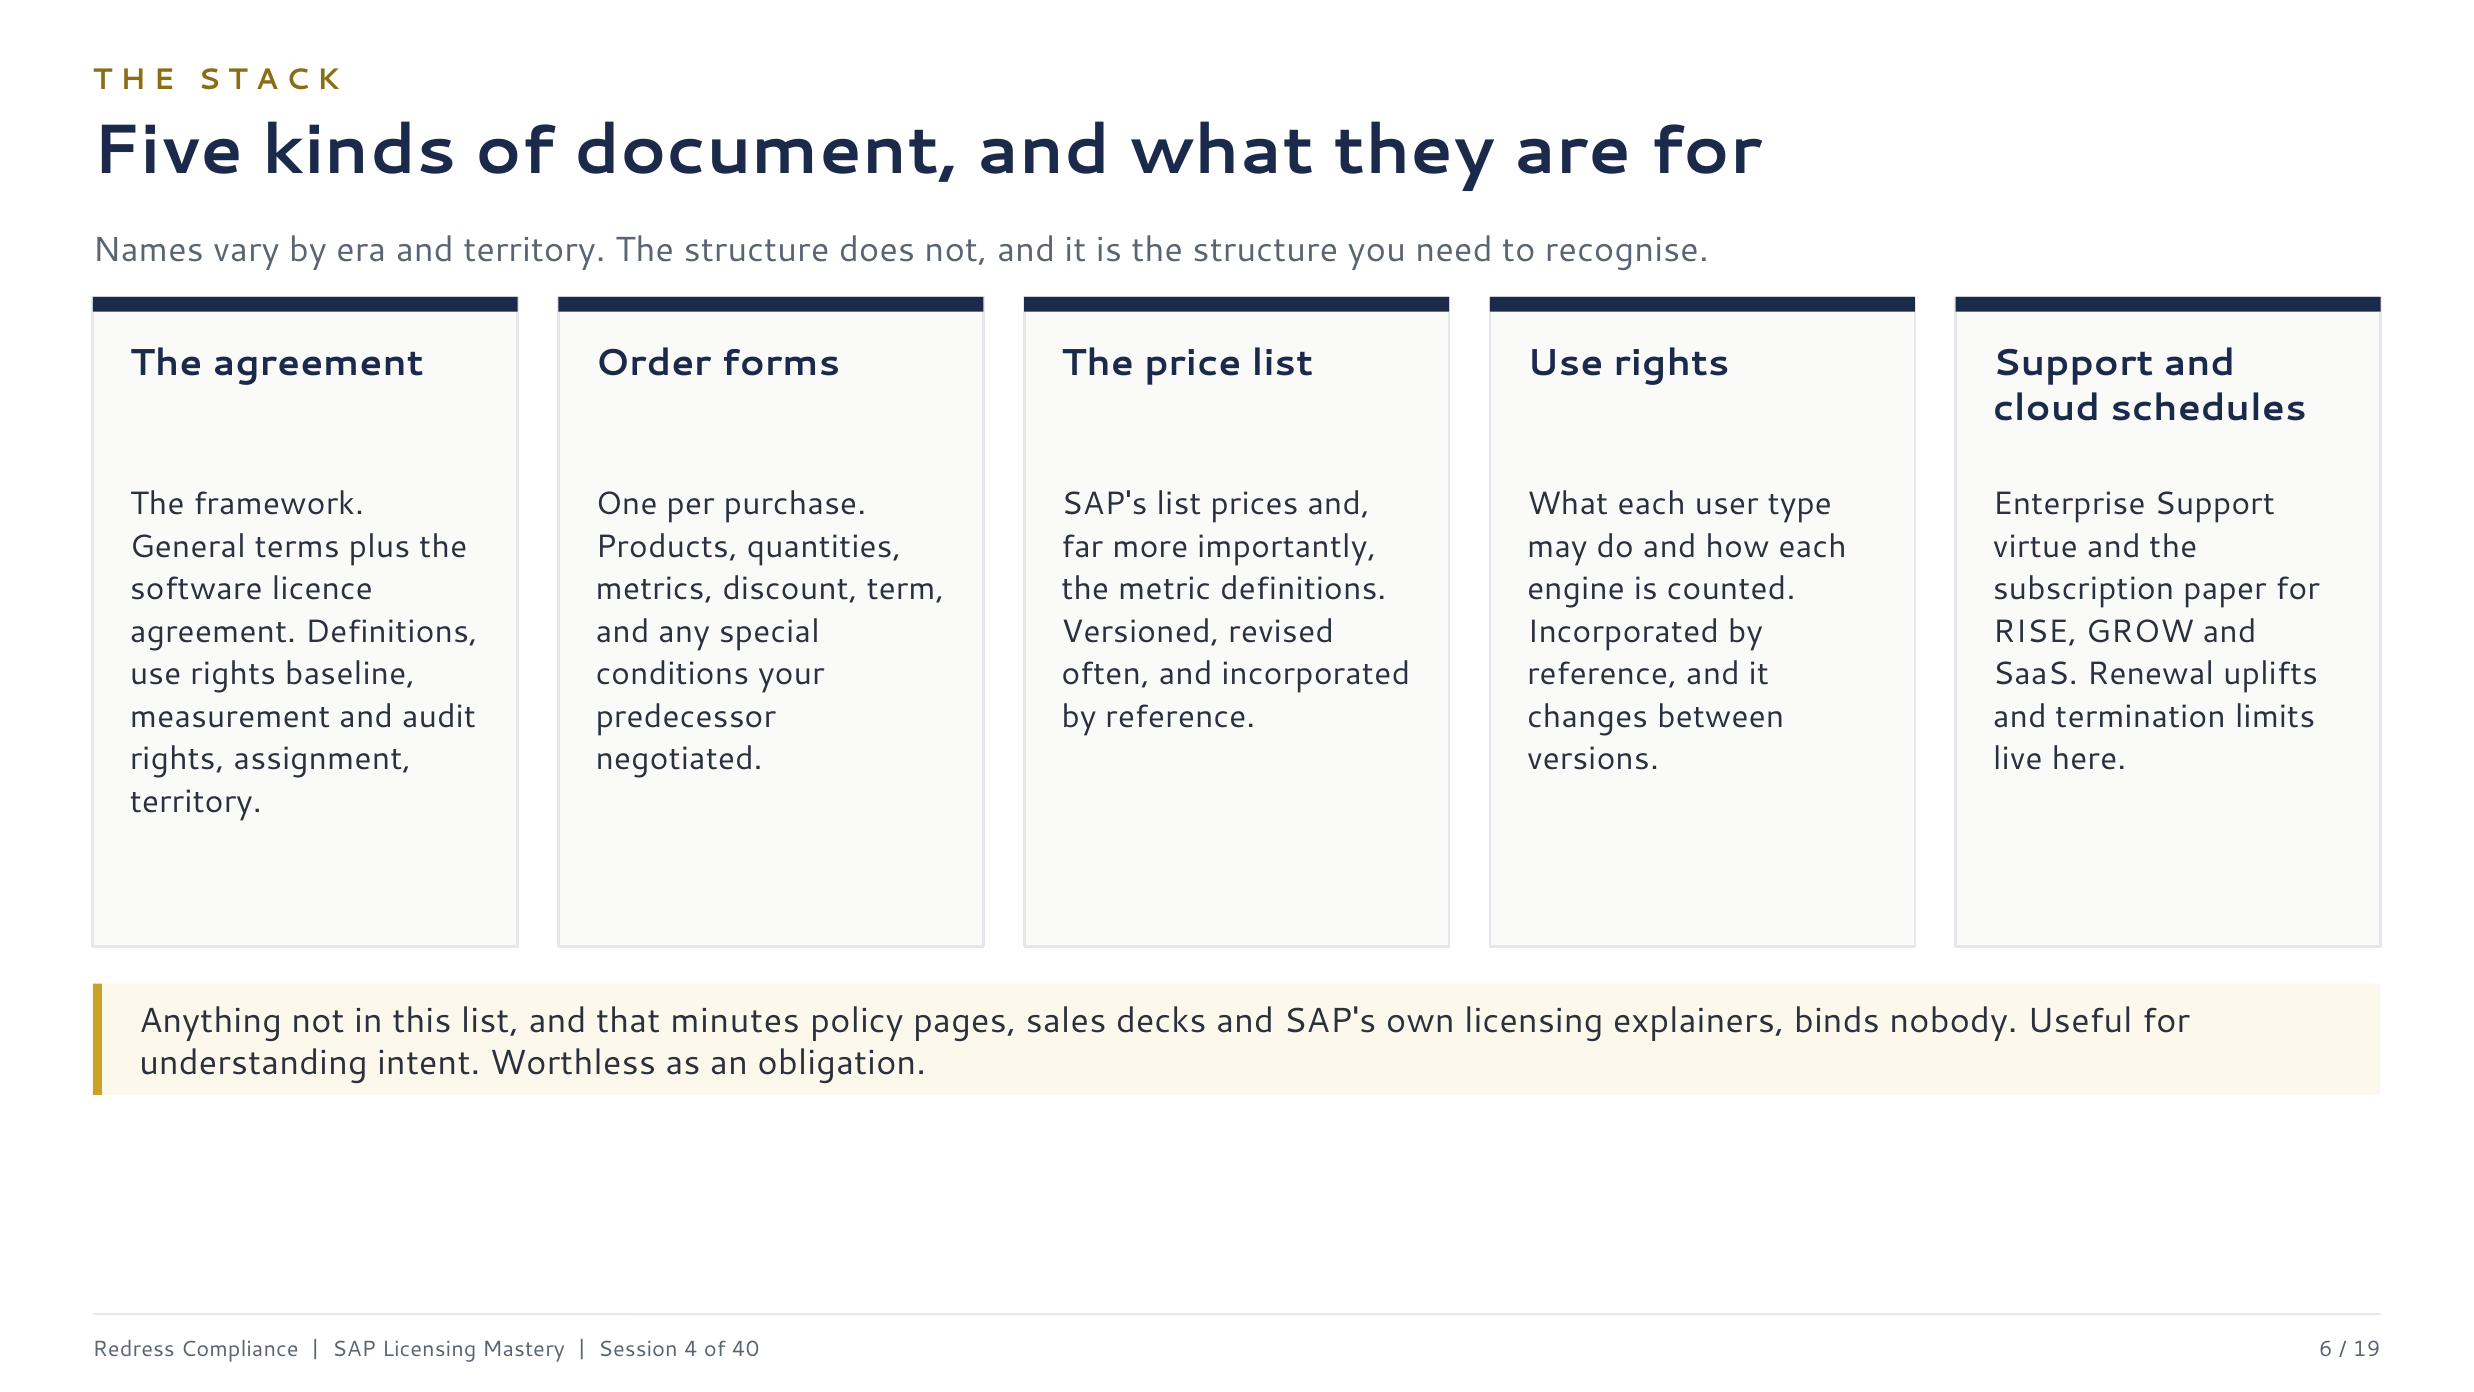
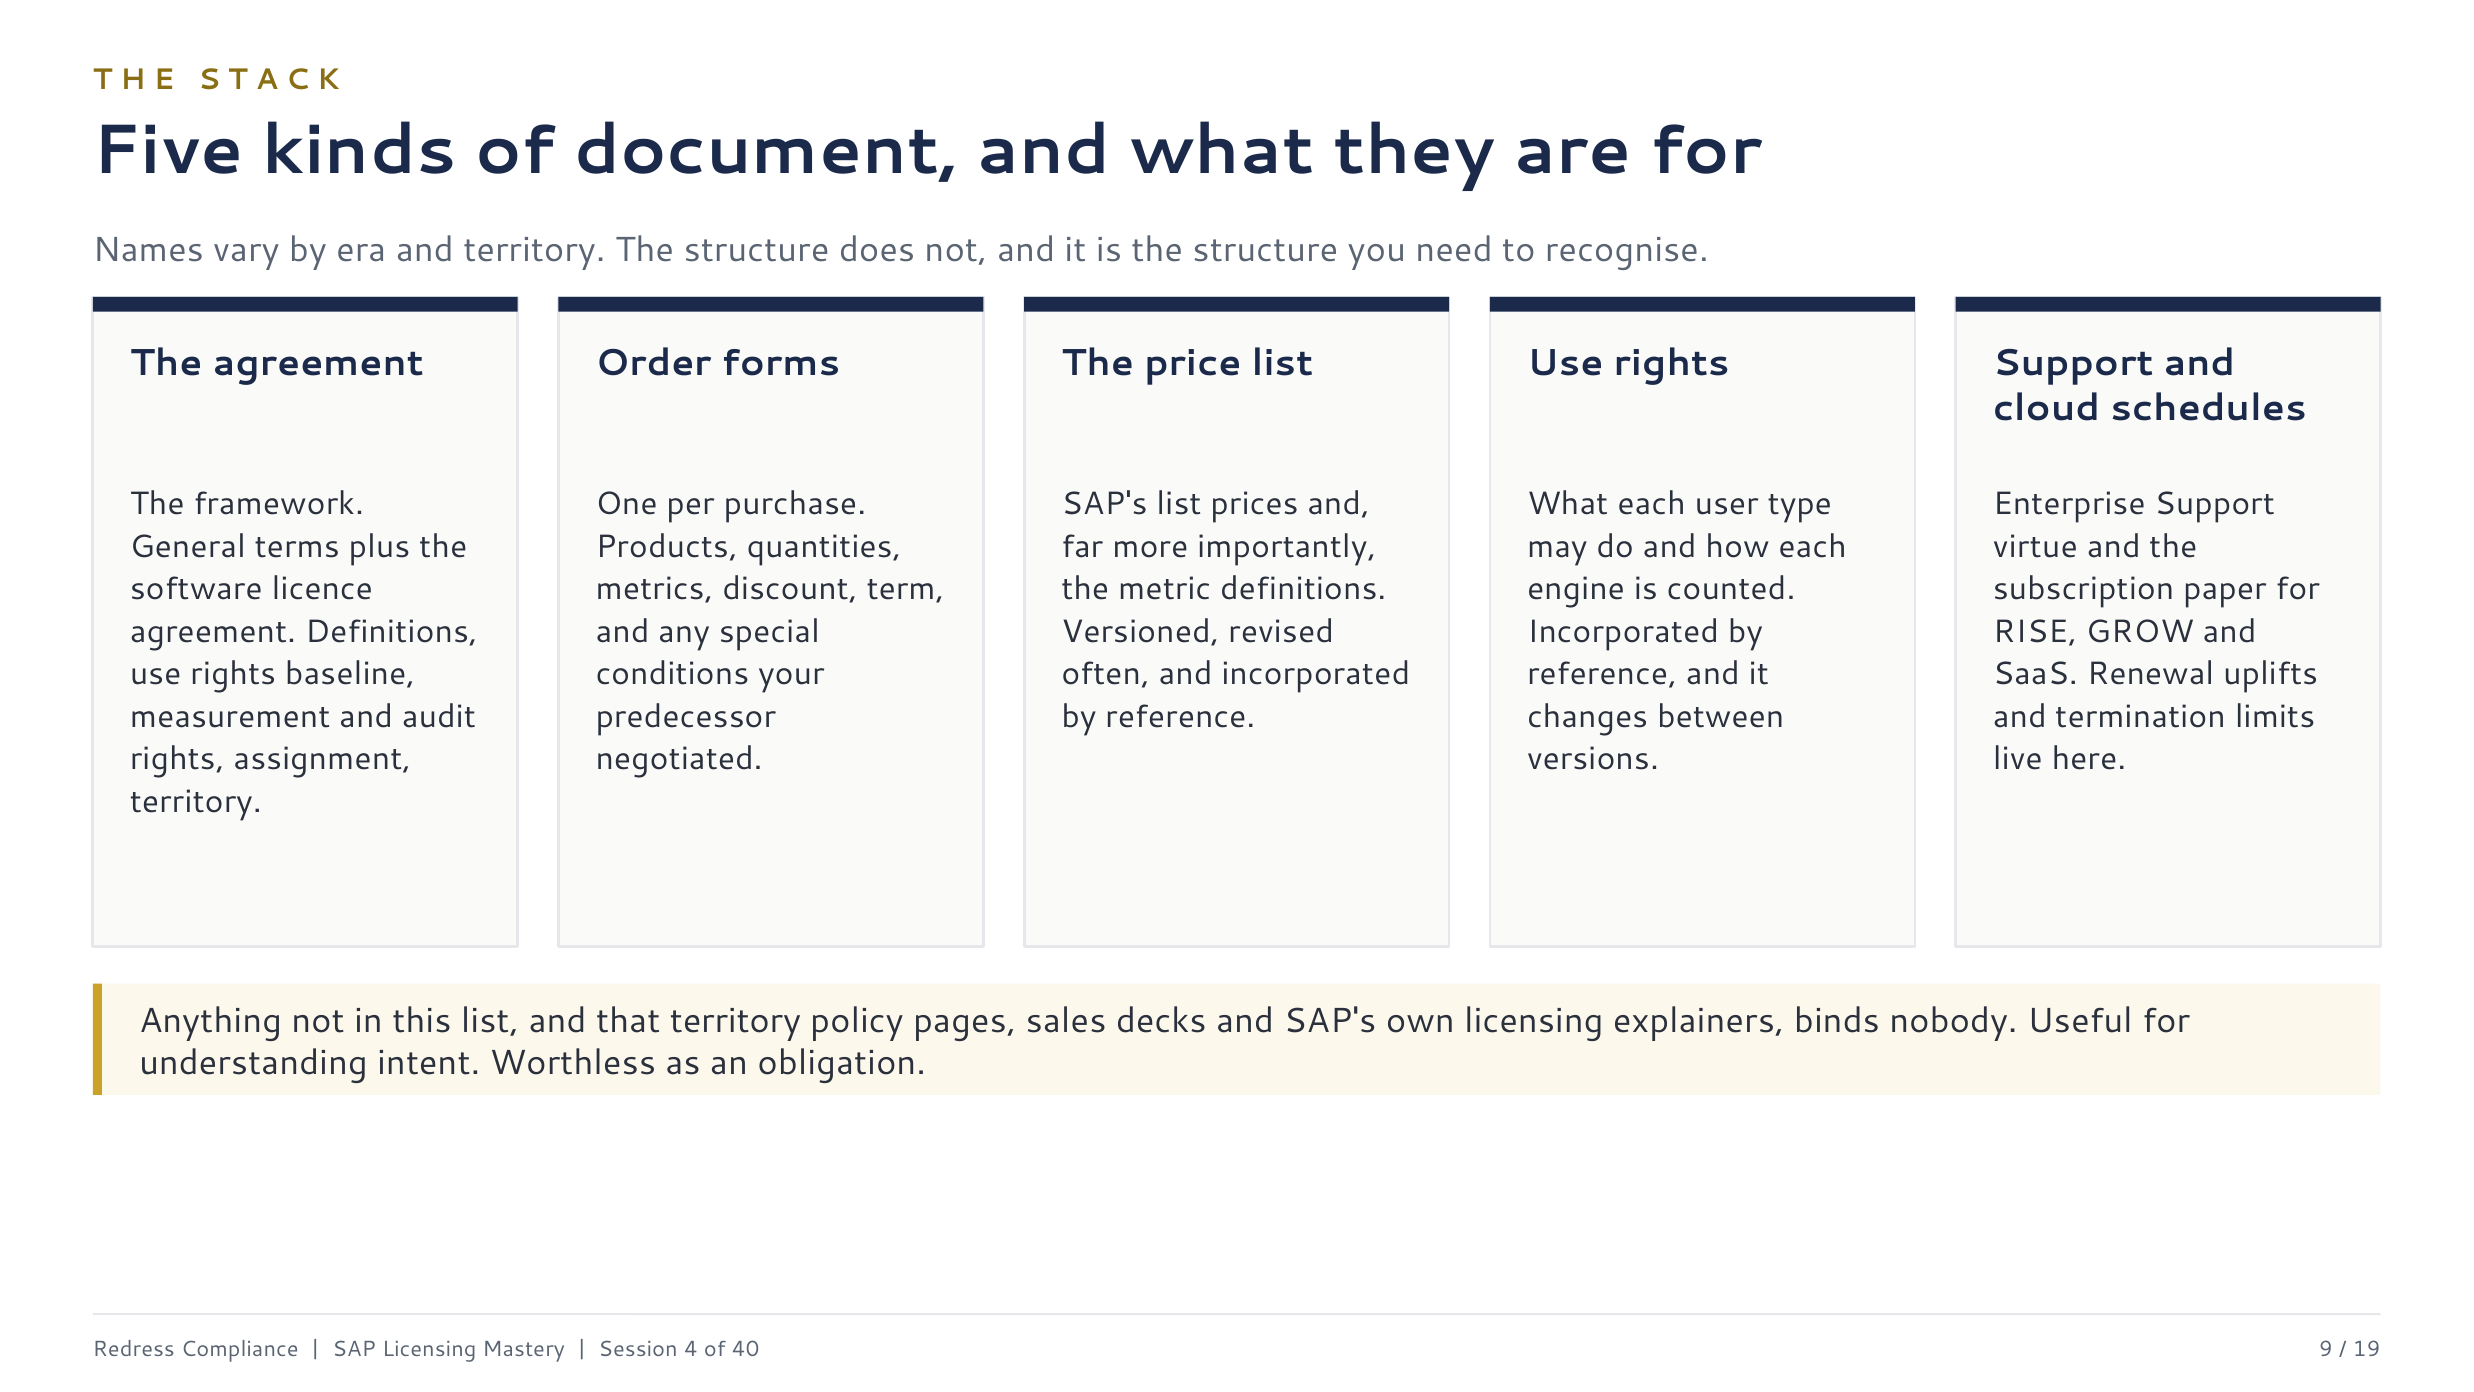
that minutes: minutes -> territory (735, 1021)
6: 6 -> 9 (2326, 1349)
